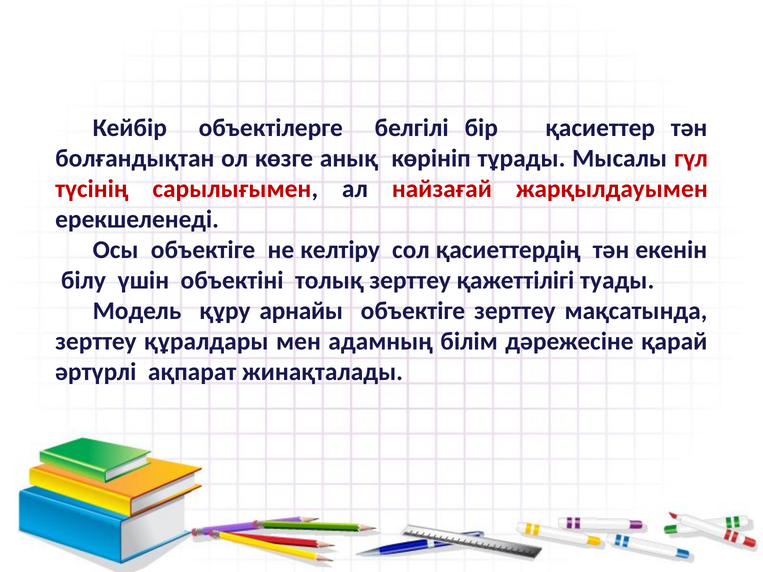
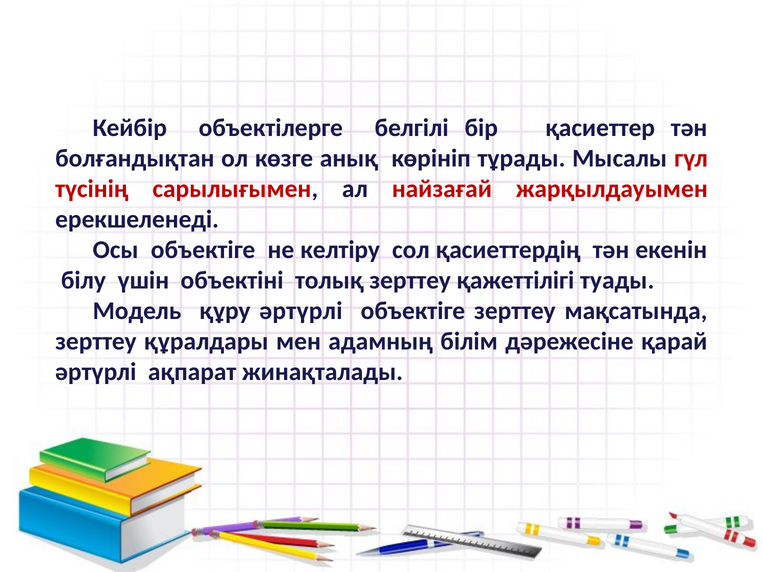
құру арнайы: арнайы -> әртүрлі (301, 311)
